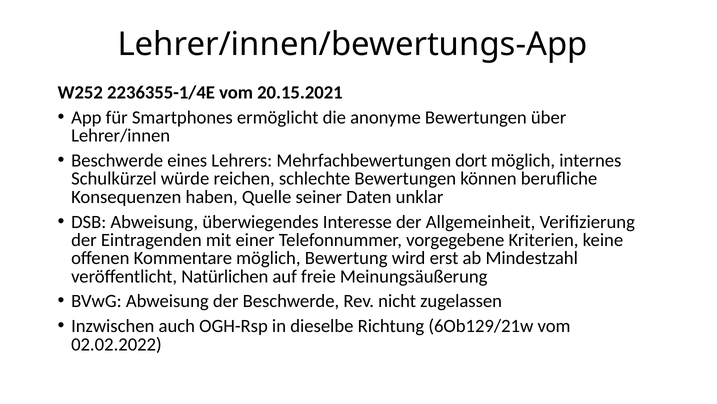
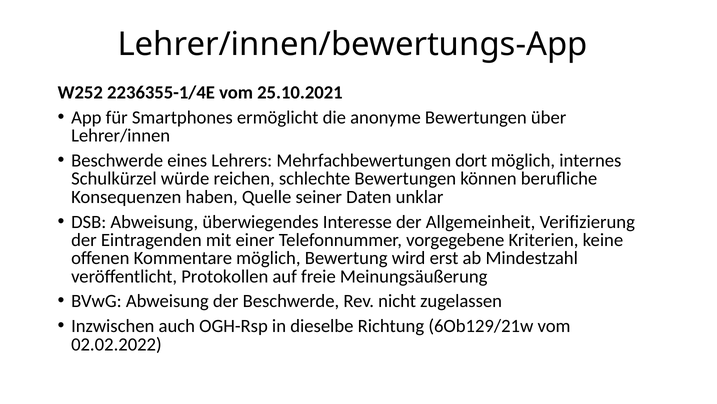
20.15.2021: 20.15.2021 -> 25.10.2021 (300, 93)
Natürlichen: Natürlichen -> Protokollen (225, 276)
